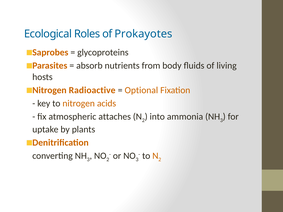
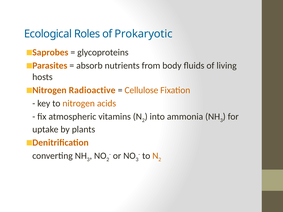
Prokayotes: Prokayotes -> Prokaryotic (143, 34)
Optional: Optional -> Cellulose (141, 90)
attaches: attaches -> vitamins (115, 117)
